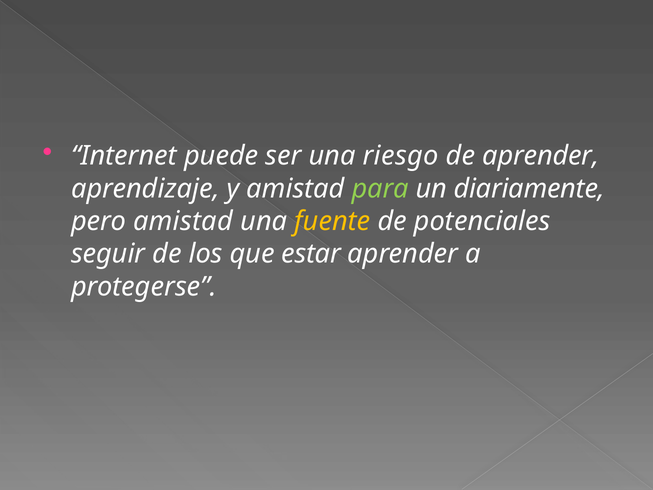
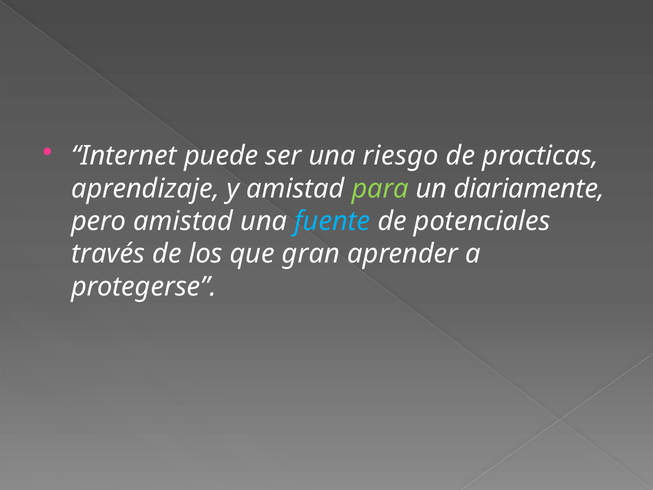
de aprender: aprender -> practicas (541, 156)
fuente colour: yellow -> light blue (332, 221)
seguir: seguir -> través (108, 254)
estar: estar -> gran (311, 254)
